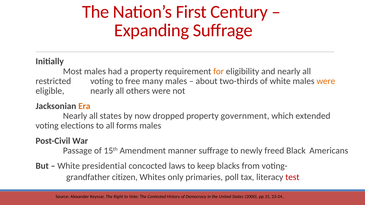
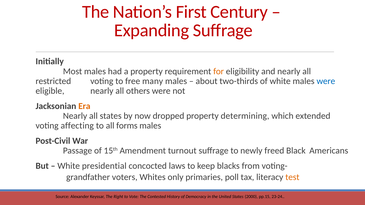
were colour: orange -> blue (326, 81)
government: government -> determining (245, 116)
elections: elections -> affecting (77, 126)
manner: manner -> turnout (182, 151)
citizen: citizen -> voters (125, 178)
test colour: red -> orange (292, 178)
